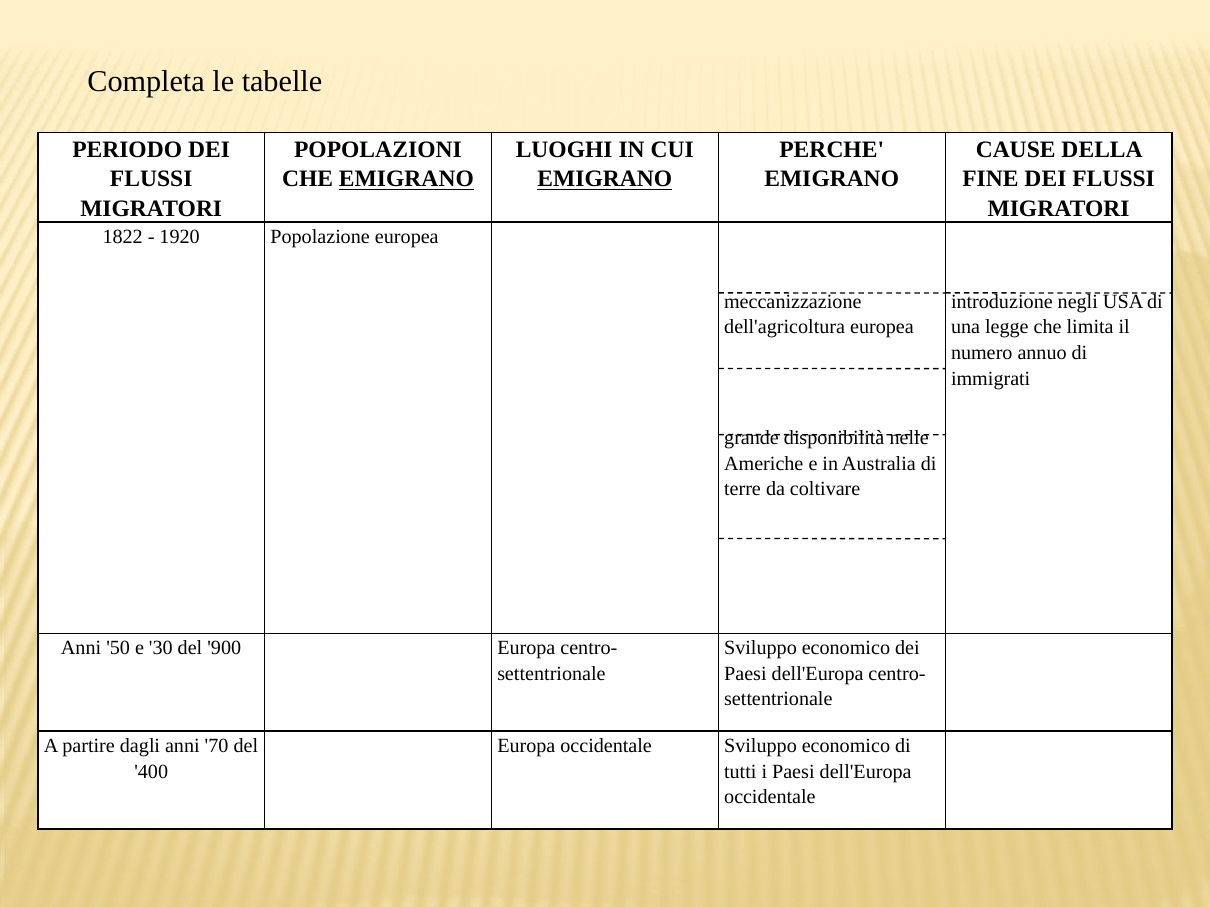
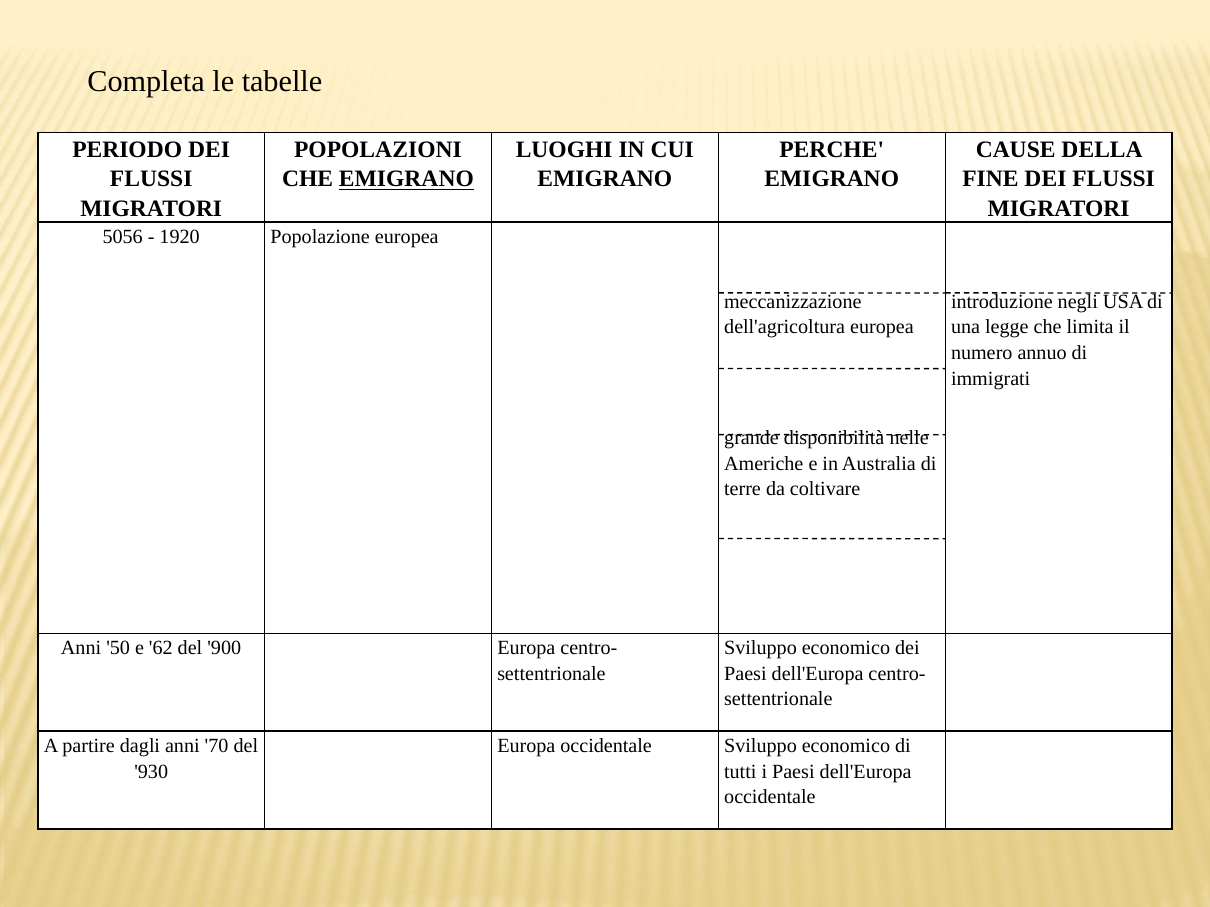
EMIGRANO underline: present -> none (605, 179)
1822: 1822 -> 5056 (123, 237)
30: 30 -> 62 (161, 648)
400: 400 -> 930 (151, 772)
